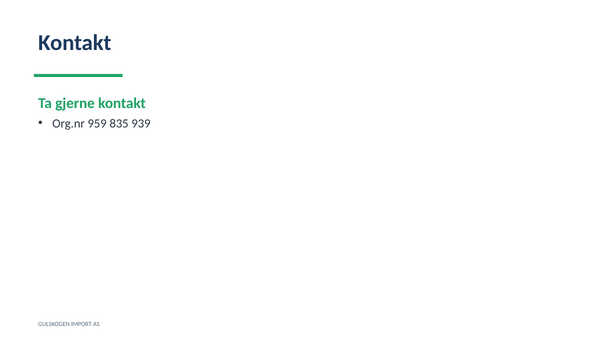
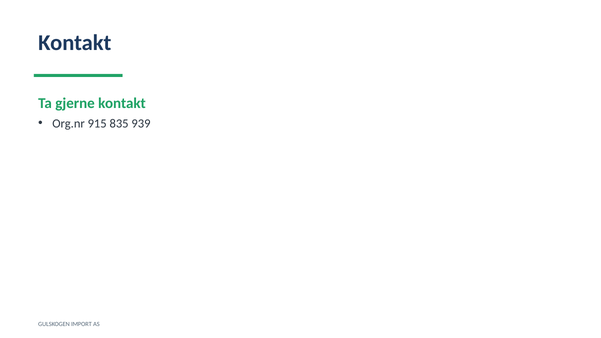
959: 959 -> 915 (97, 124)
